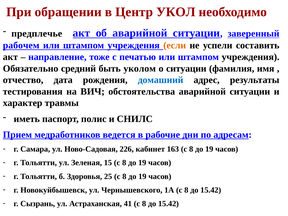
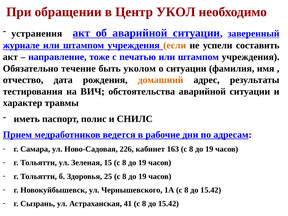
предплечье: предплечье -> устранения (37, 34)
рабочем: рабочем -> журнале (21, 45)
средний: средний -> течение (78, 68)
домашний colour: blue -> orange (161, 80)
